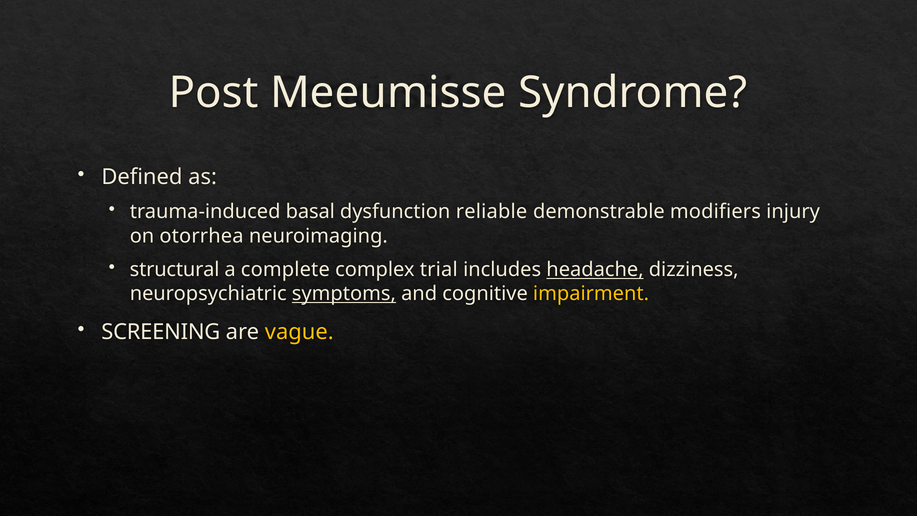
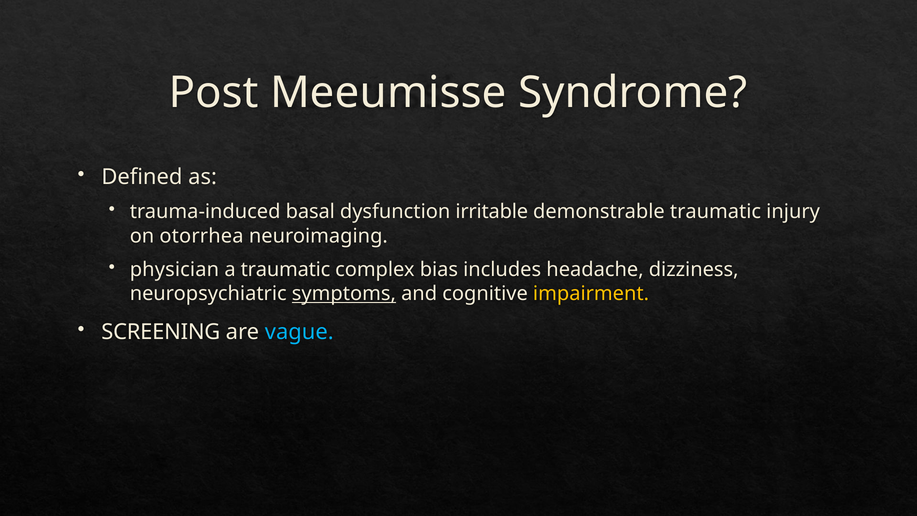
reliable: reliable -> irritable (492, 212)
demonstrable modifiers: modifiers -> traumatic (716, 212)
structural: structural -> physician (174, 270)
a complete: complete -> traumatic (286, 270)
trial: trial -> bias (439, 270)
headache underline: present -> none (595, 270)
vague colour: yellow -> light blue (299, 332)
